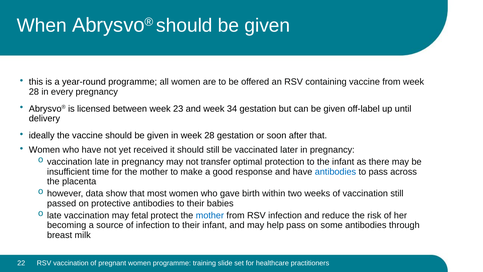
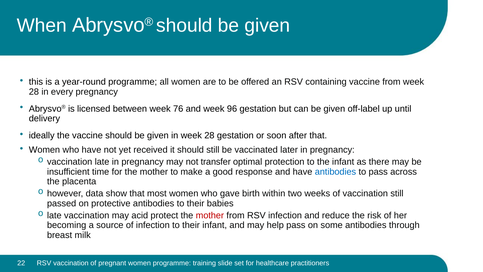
23: 23 -> 76 (178, 109)
34: 34 -> 96 (232, 109)
fetal: fetal -> acid (140, 215)
mother colour: blue -> red (210, 215)
